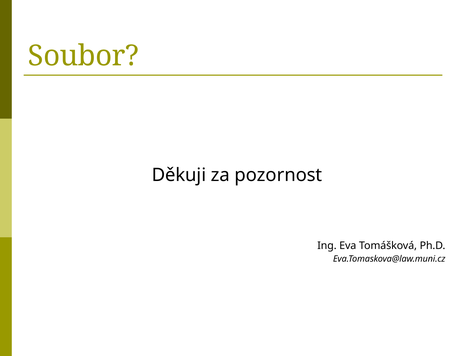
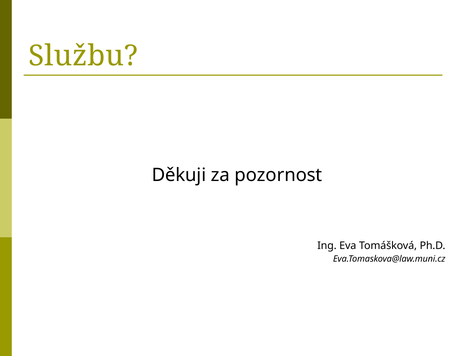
Soubor: Soubor -> Službu (83, 56)
